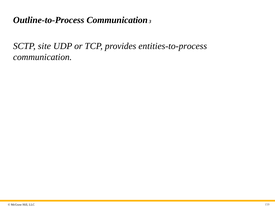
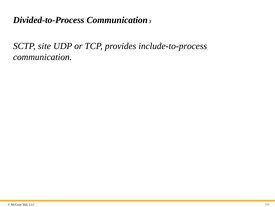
Outline-to-Process: Outline-to-Process -> Divided-to-Process (49, 20)
entities-to-process: entities-to-process -> include-to-process (173, 46)
